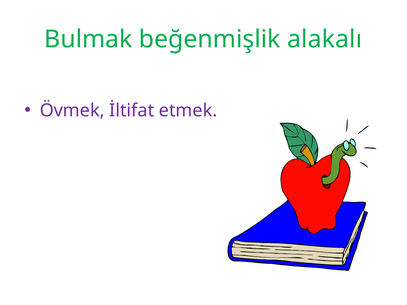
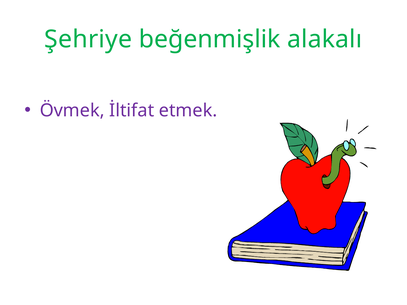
Bulmak: Bulmak -> Şehriye (88, 39)
